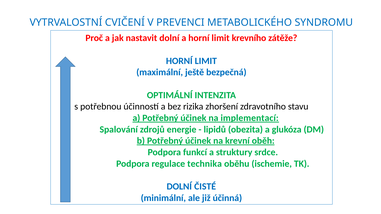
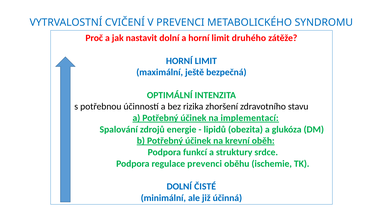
krevního: krevního -> druhého (249, 38)
regulace technika: technika -> prevenci (205, 164)
